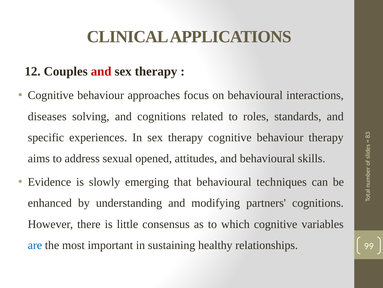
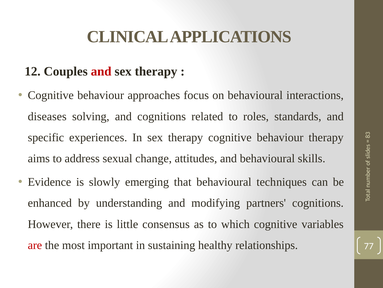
opened: opened -> change (154, 158)
are colour: blue -> red (35, 245)
99: 99 -> 77 (369, 245)
